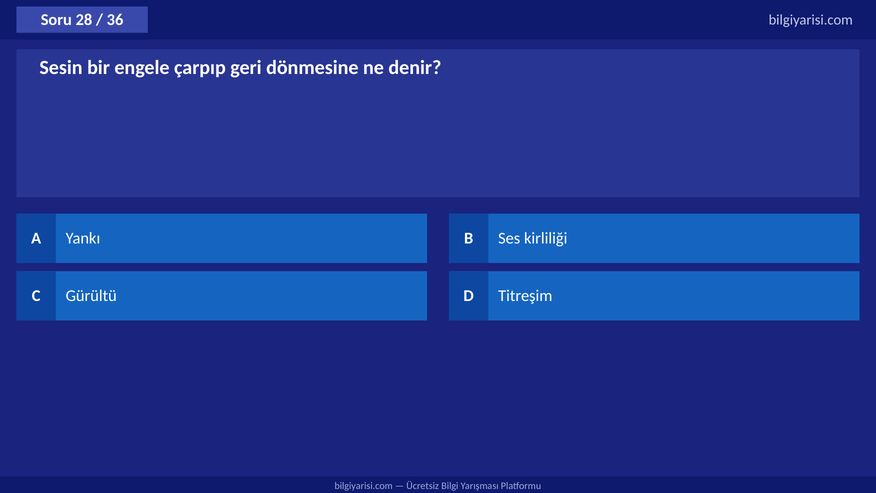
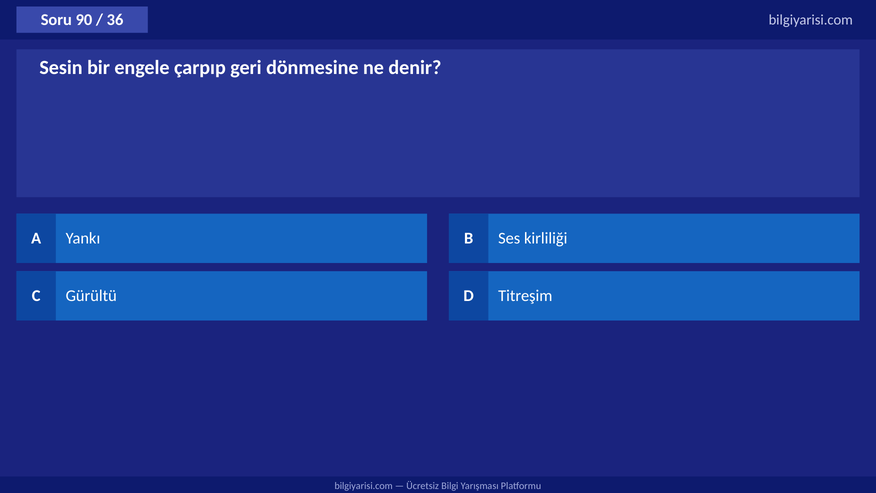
28: 28 -> 90 (84, 20)
